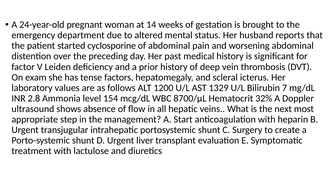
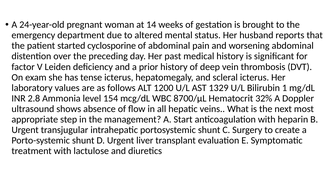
tense factors: factors -> icterus (119, 77)
7: 7 -> 1 (285, 88)
